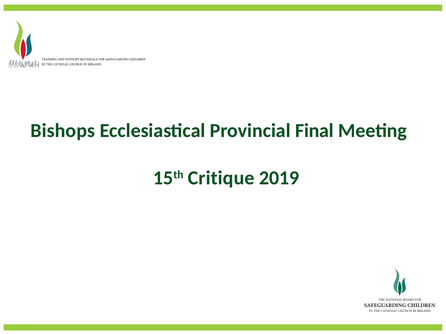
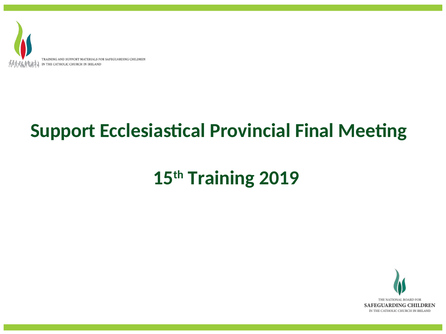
Bishops: Bishops -> Support (63, 131)
Critique: Critique -> Training (221, 178)
